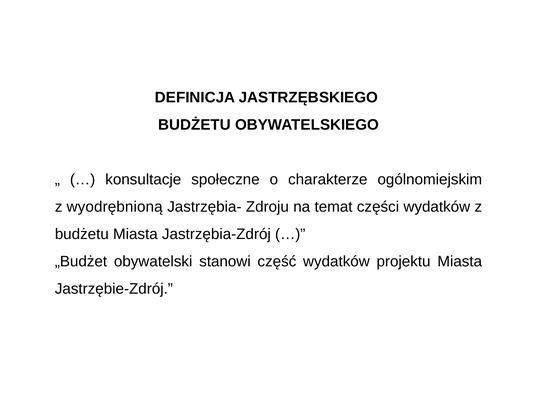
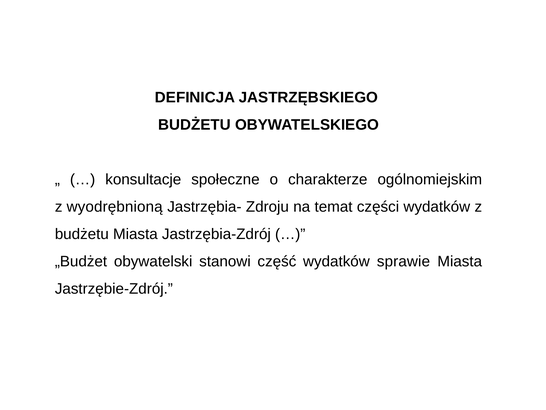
projektu: projektu -> sprawie (403, 261)
